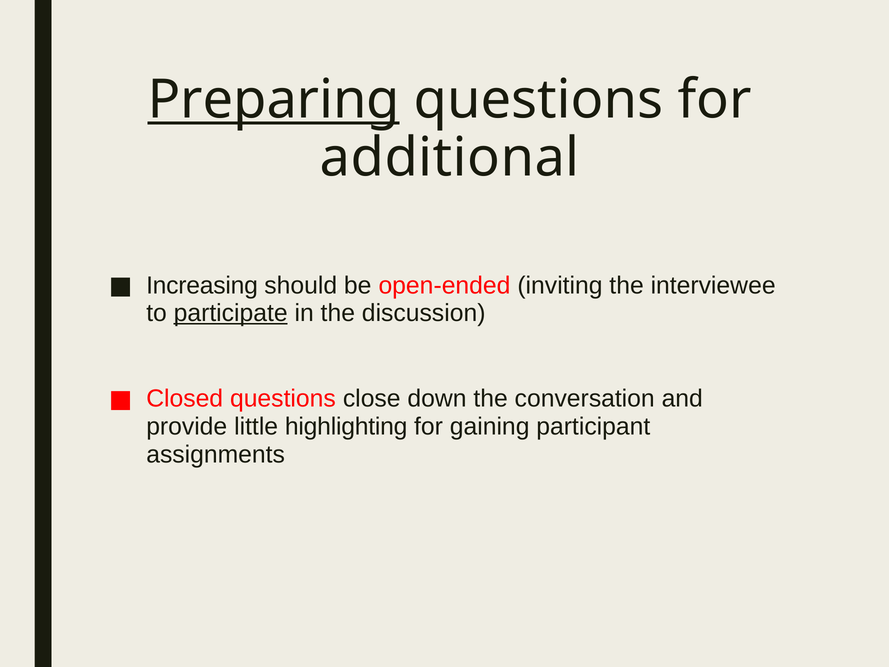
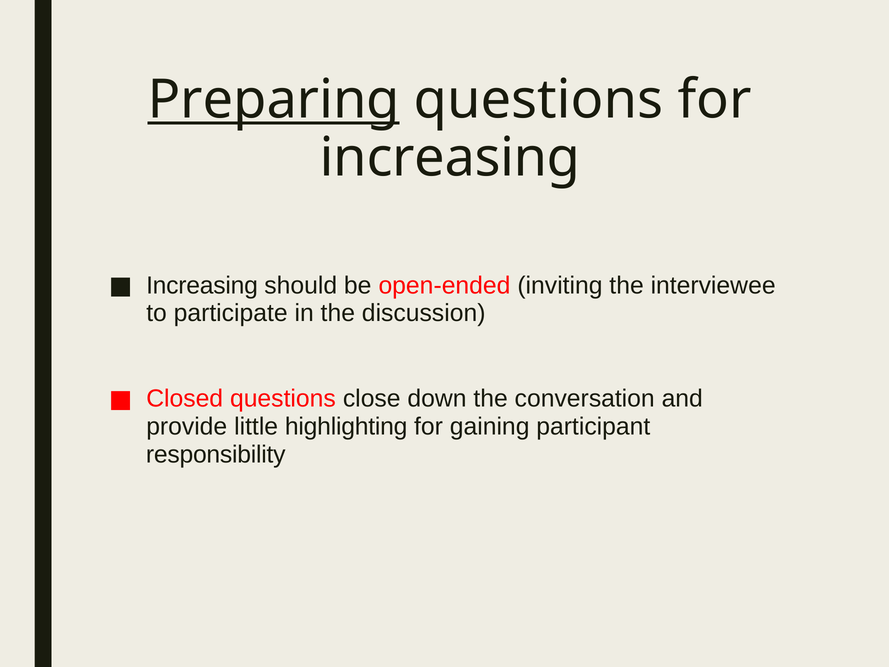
additional: additional -> increasing (450, 158)
participate underline: present -> none (231, 313)
assignments: assignments -> responsibility (216, 454)
